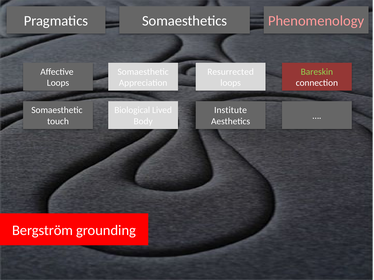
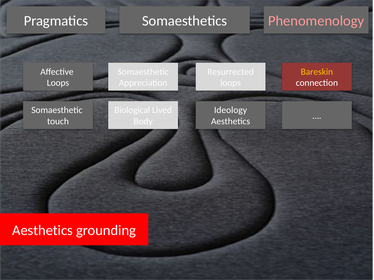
Bareskin colour: light green -> yellow (317, 72)
Institute: Institute -> Ideology (231, 110)
Bergström: Bergström -> Aesthetics (42, 231)
